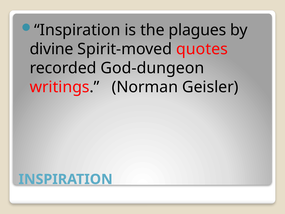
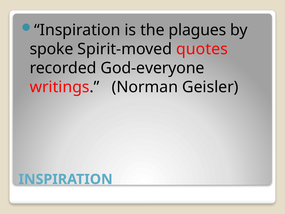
divine: divine -> spoke (52, 49)
God-dungeon: God-dungeon -> God-everyone (153, 68)
